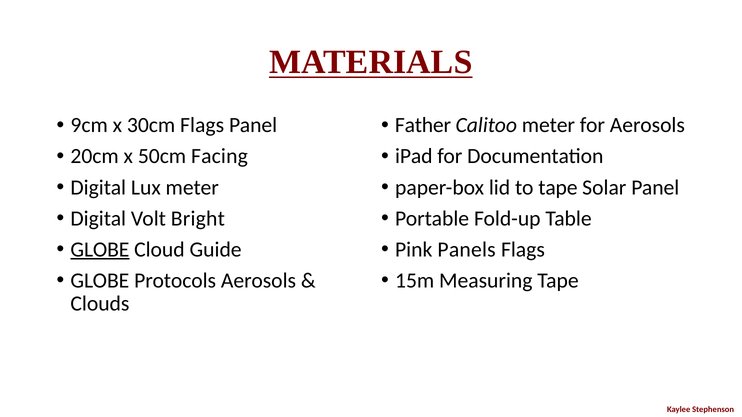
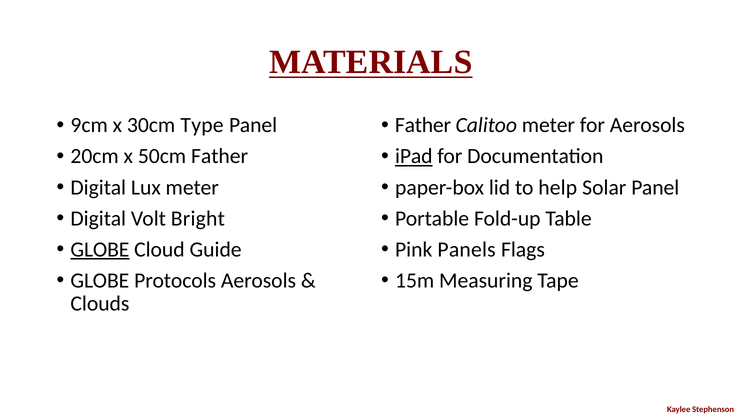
30cm Flags: Flags -> Type (202, 125)
50cm Facing: Facing -> Father (220, 156)
iPad underline: none -> present (414, 156)
to tape: tape -> help (558, 188)
